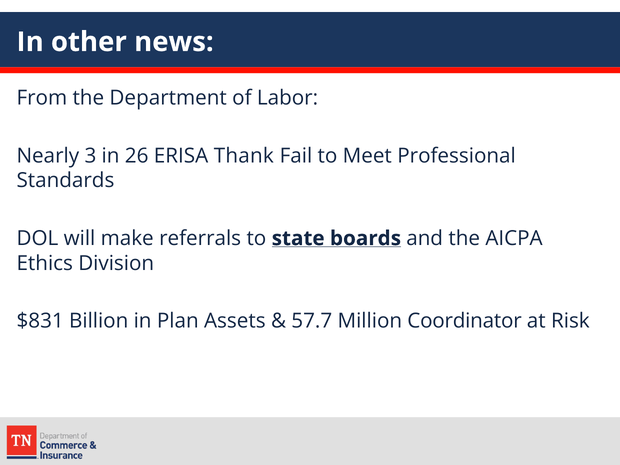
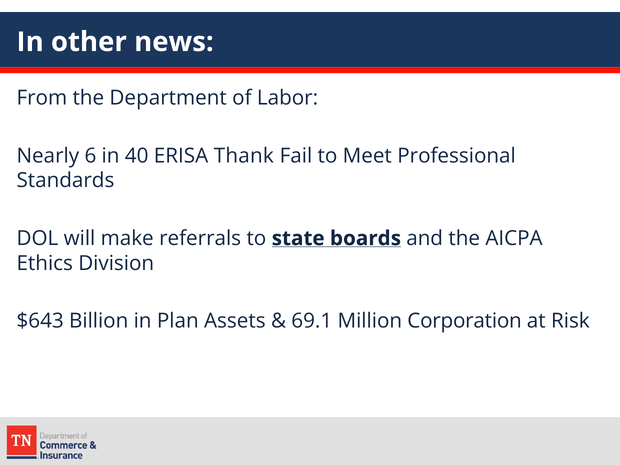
3: 3 -> 6 (90, 156)
26: 26 -> 40 (137, 156)
$831: $831 -> $643 (40, 321)
57.7: 57.7 -> 69.1 (312, 321)
Coordinator: Coordinator -> Corporation (465, 321)
